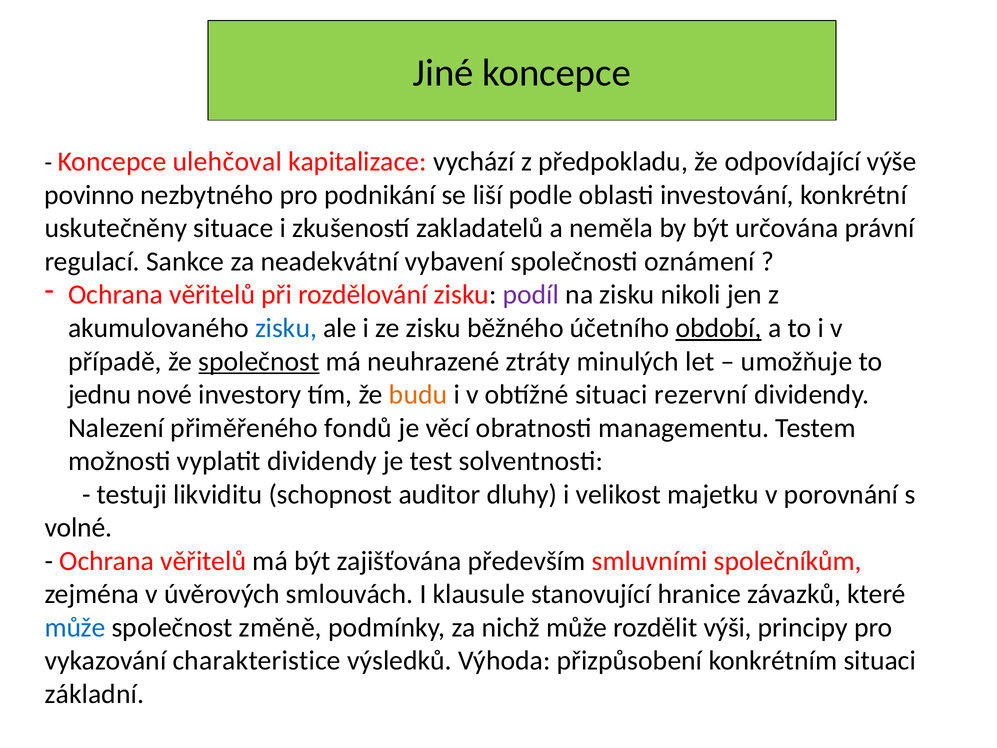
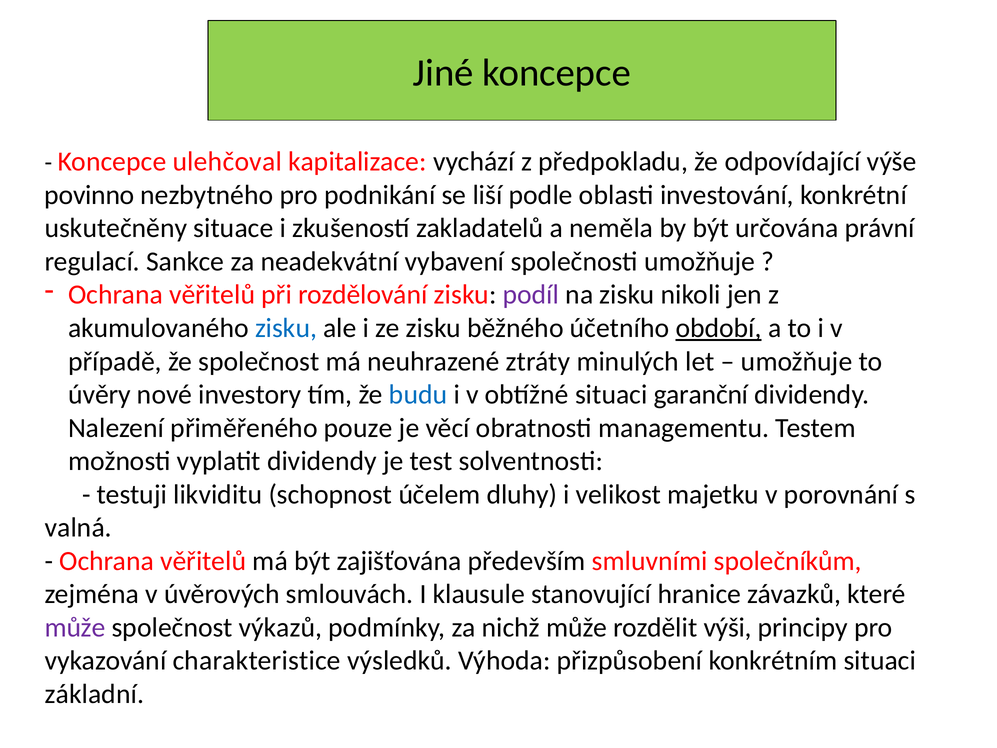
společnosti oznámení: oznámení -> umožňuje (700, 261)
společnost underline: present -> none (259, 361)
jednu: jednu -> úvěry (99, 394)
budu colour: orange -> blue (418, 394)
rezervní: rezervní -> garanční (701, 394)
fondů: fondů -> pouze (358, 428)
auditor: auditor -> účelem (439, 494)
volné: volné -> valná (78, 527)
může colour: blue -> purple (75, 627)
změně: změně -> výkazů (280, 627)
